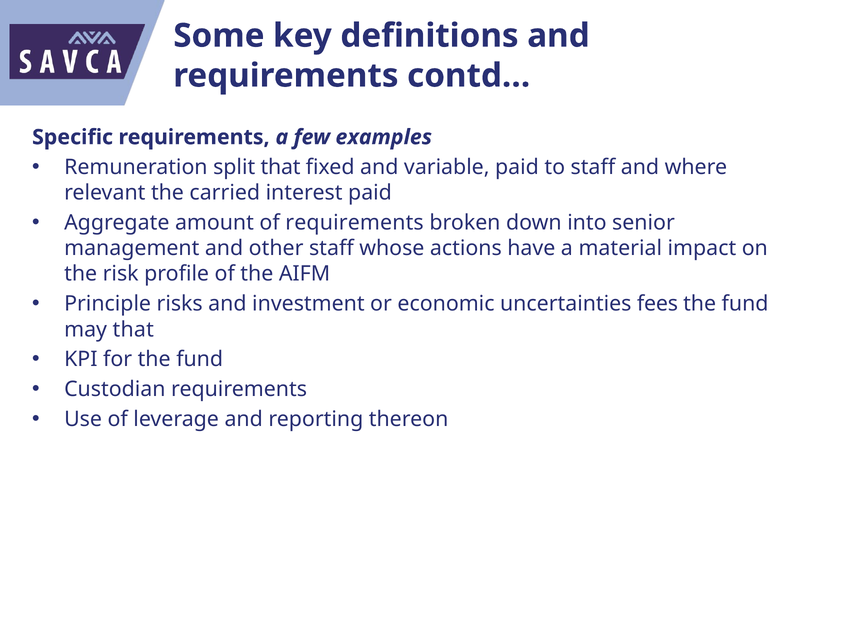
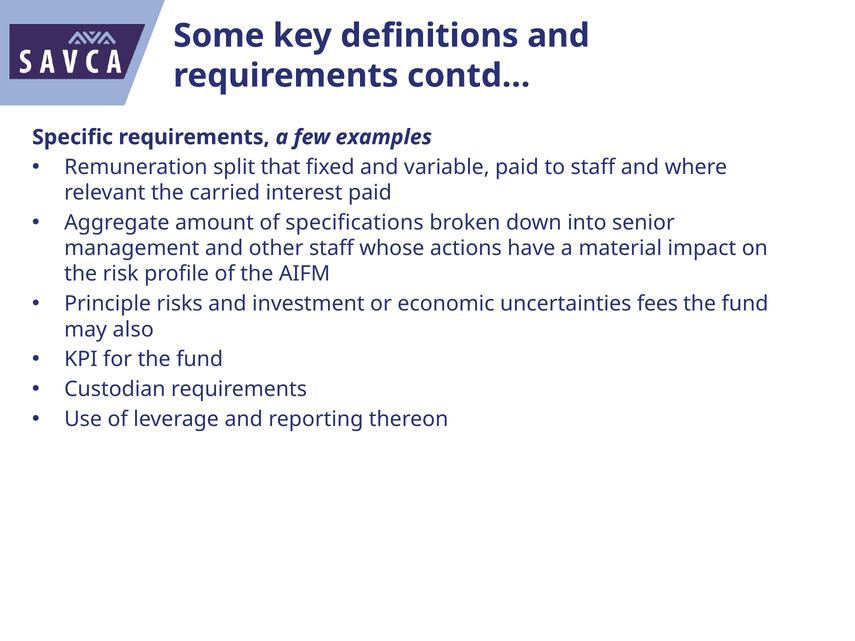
of requirements: requirements -> specifications (355, 223)
may that: that -> also (133, 330)
